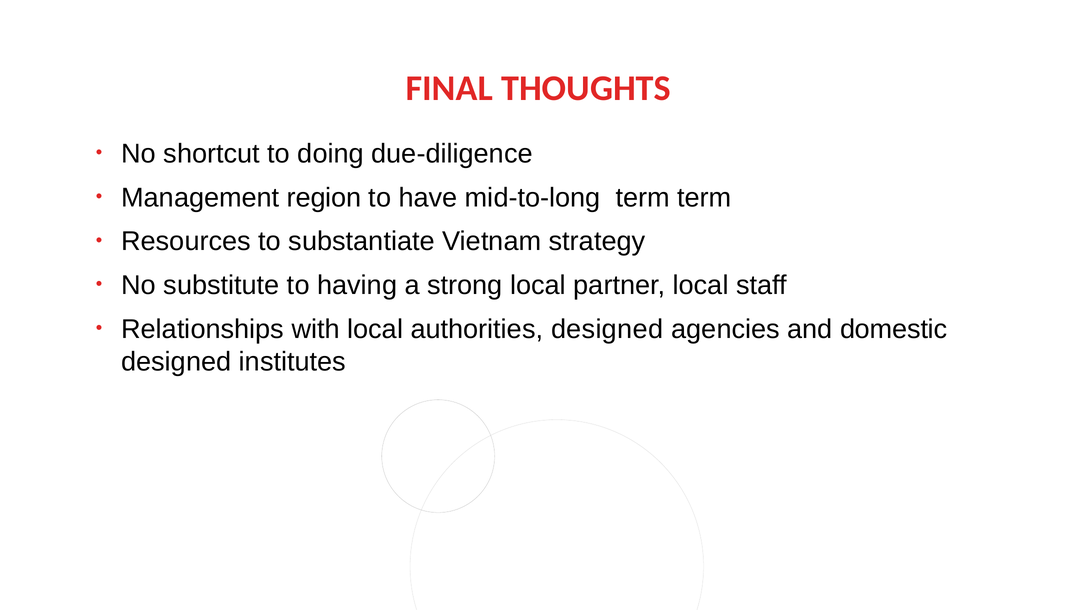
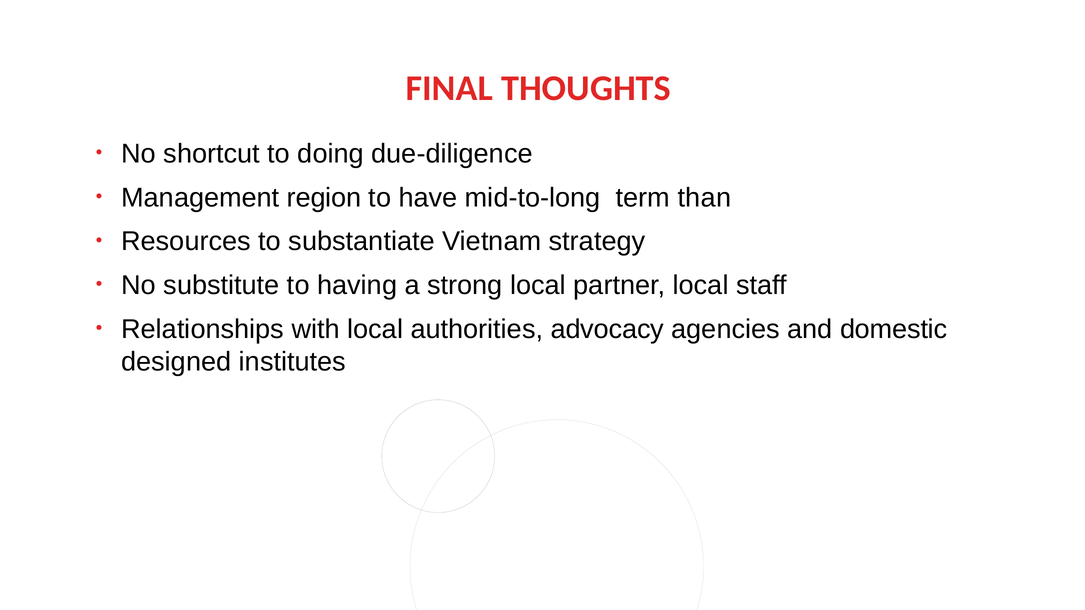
term term: term -> than (704, 198)
authorities designed: designed -> advocacy (607, 329)
